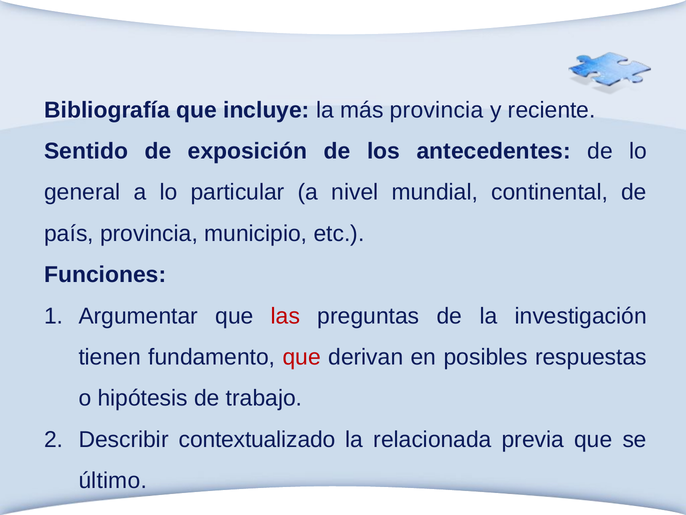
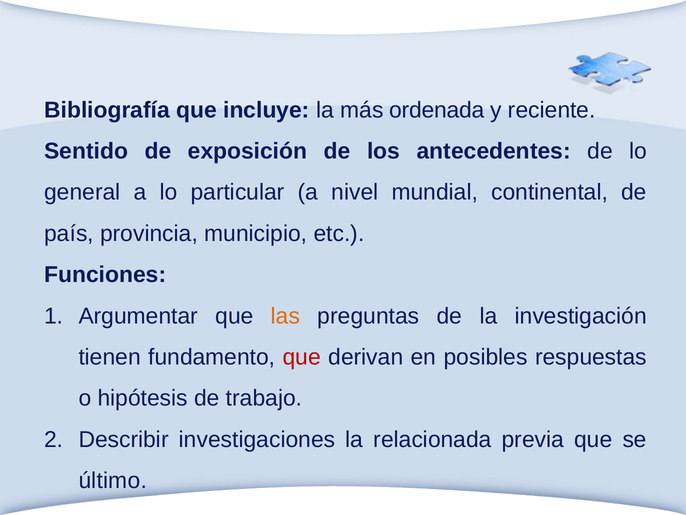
más provincia: provincia -> ordenada (437, 110)
las colour: red -> orange (286, 316)
contextualizado: contextualizado -> investigaciones (257, 439)
